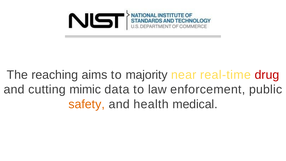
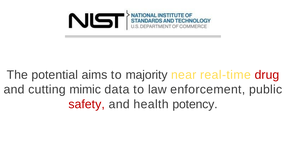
reaching: reaching -> potential (55, 75)
safety colour: orange -> red (87, 104)
medical: medical -> potency (195, 104)
